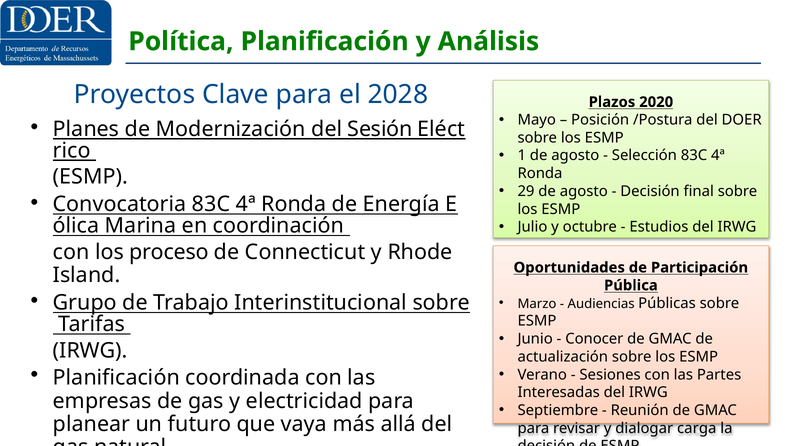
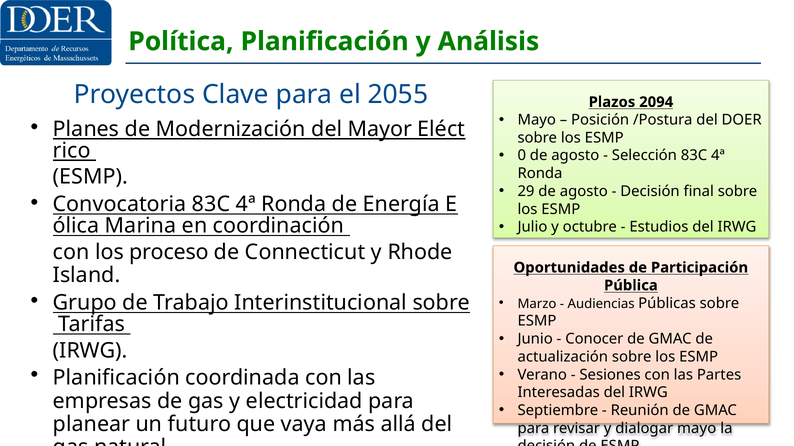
2028: 2028 -> 2055 (398, 94)
2020: 2020 -> 2094 (656, 102)
Sesión: Sesión -> Mayor (380, 129)
1: 1 -> 0 (522, 156)
dialogar carga: carga -> mayo (697, 429)
